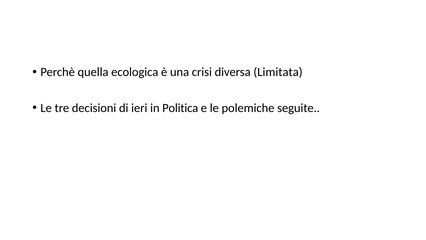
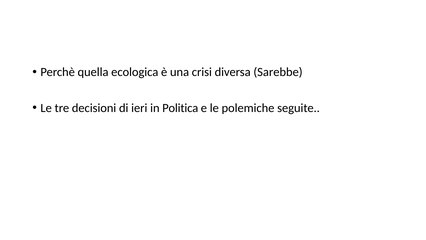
Limitata: Limitata -> Sarebbe (278, 72)
